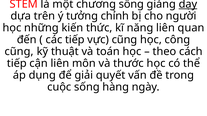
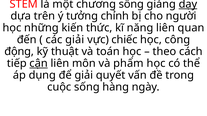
các tiếp: tiếp -> giải (75, 40)
vực cũng: cũng -> chiếc (124, 40)
cũng: cũng -> động (19, 52)
cận underline: none -> present (39, 64)
thước: thước -> phẩm (128, 64)
